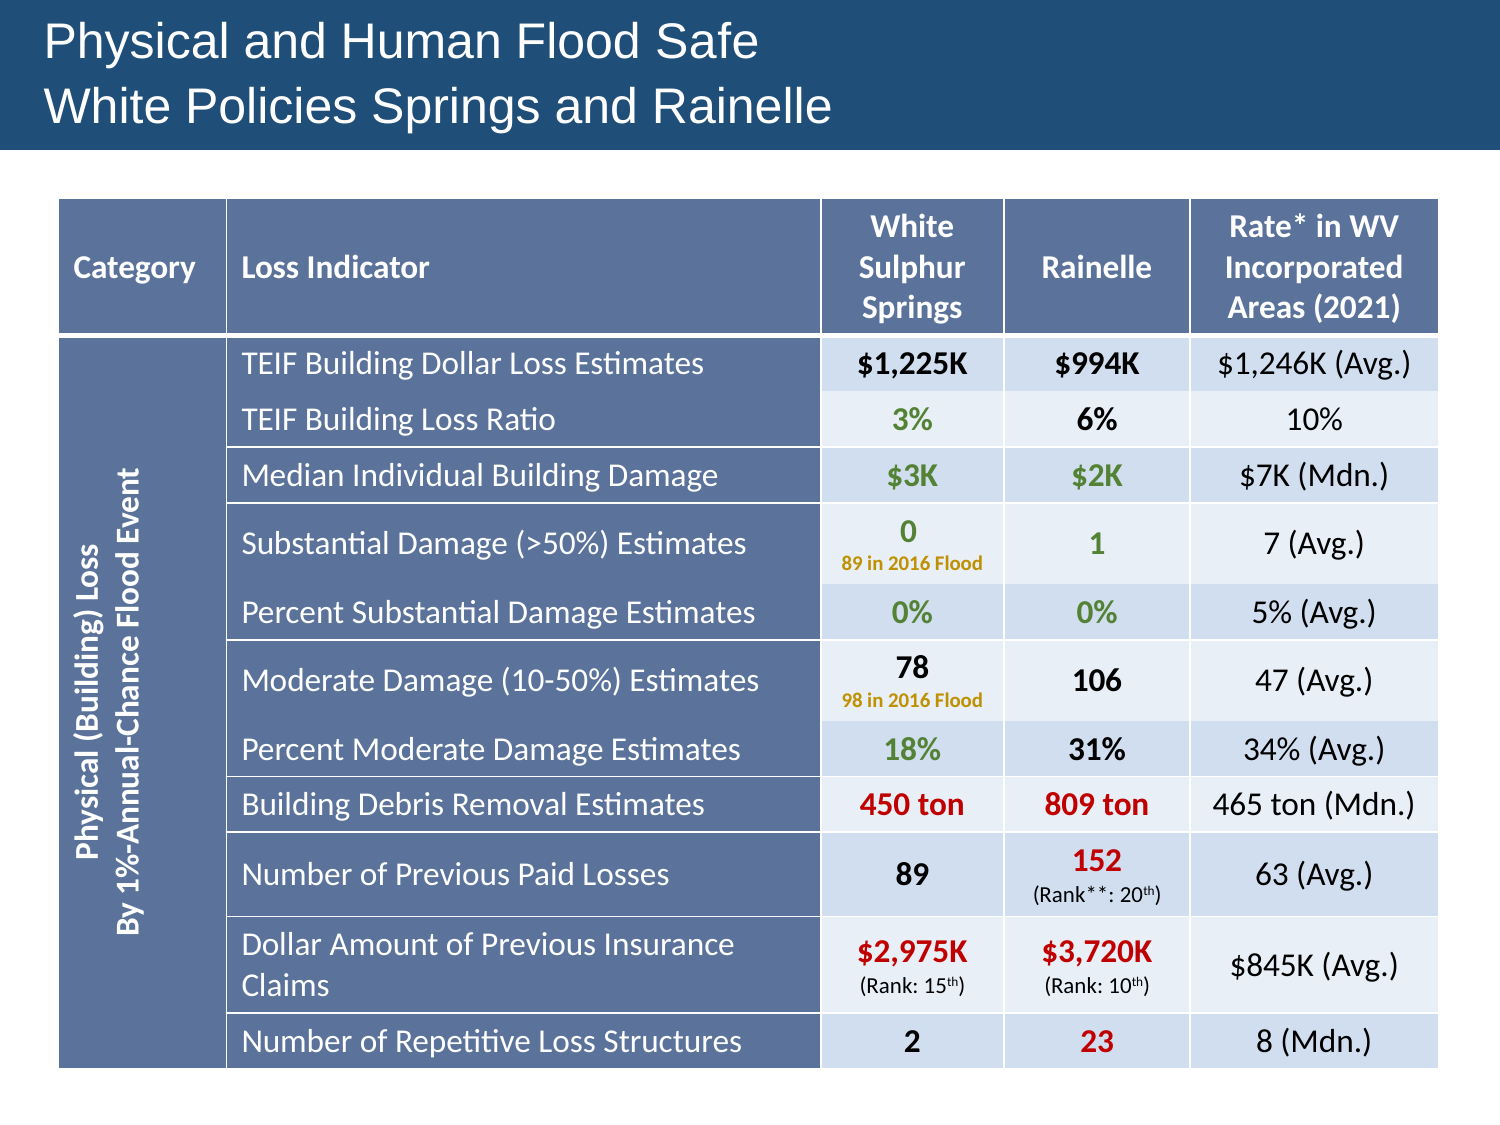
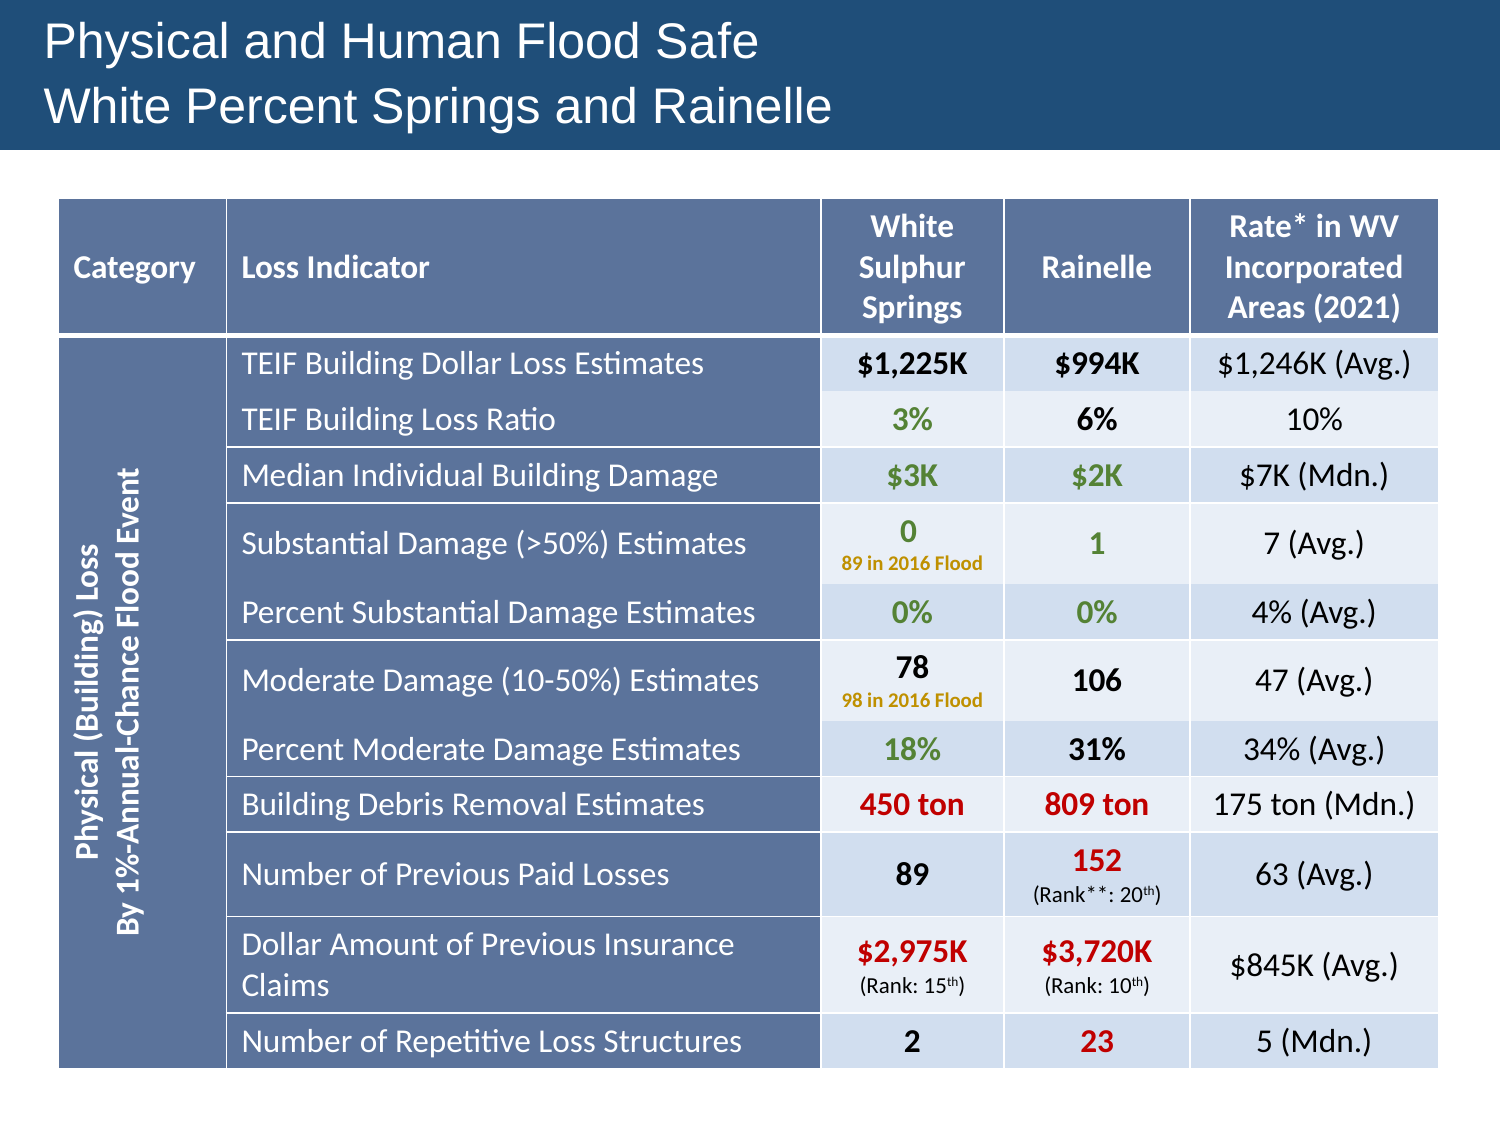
White Policies: Policies -> Percent (271, 107)
5%: 5% -> 4% (1272, 612)
465: 465 -> 175 (1238, 805)
8: 8 -> 5 (1265, 1041)
